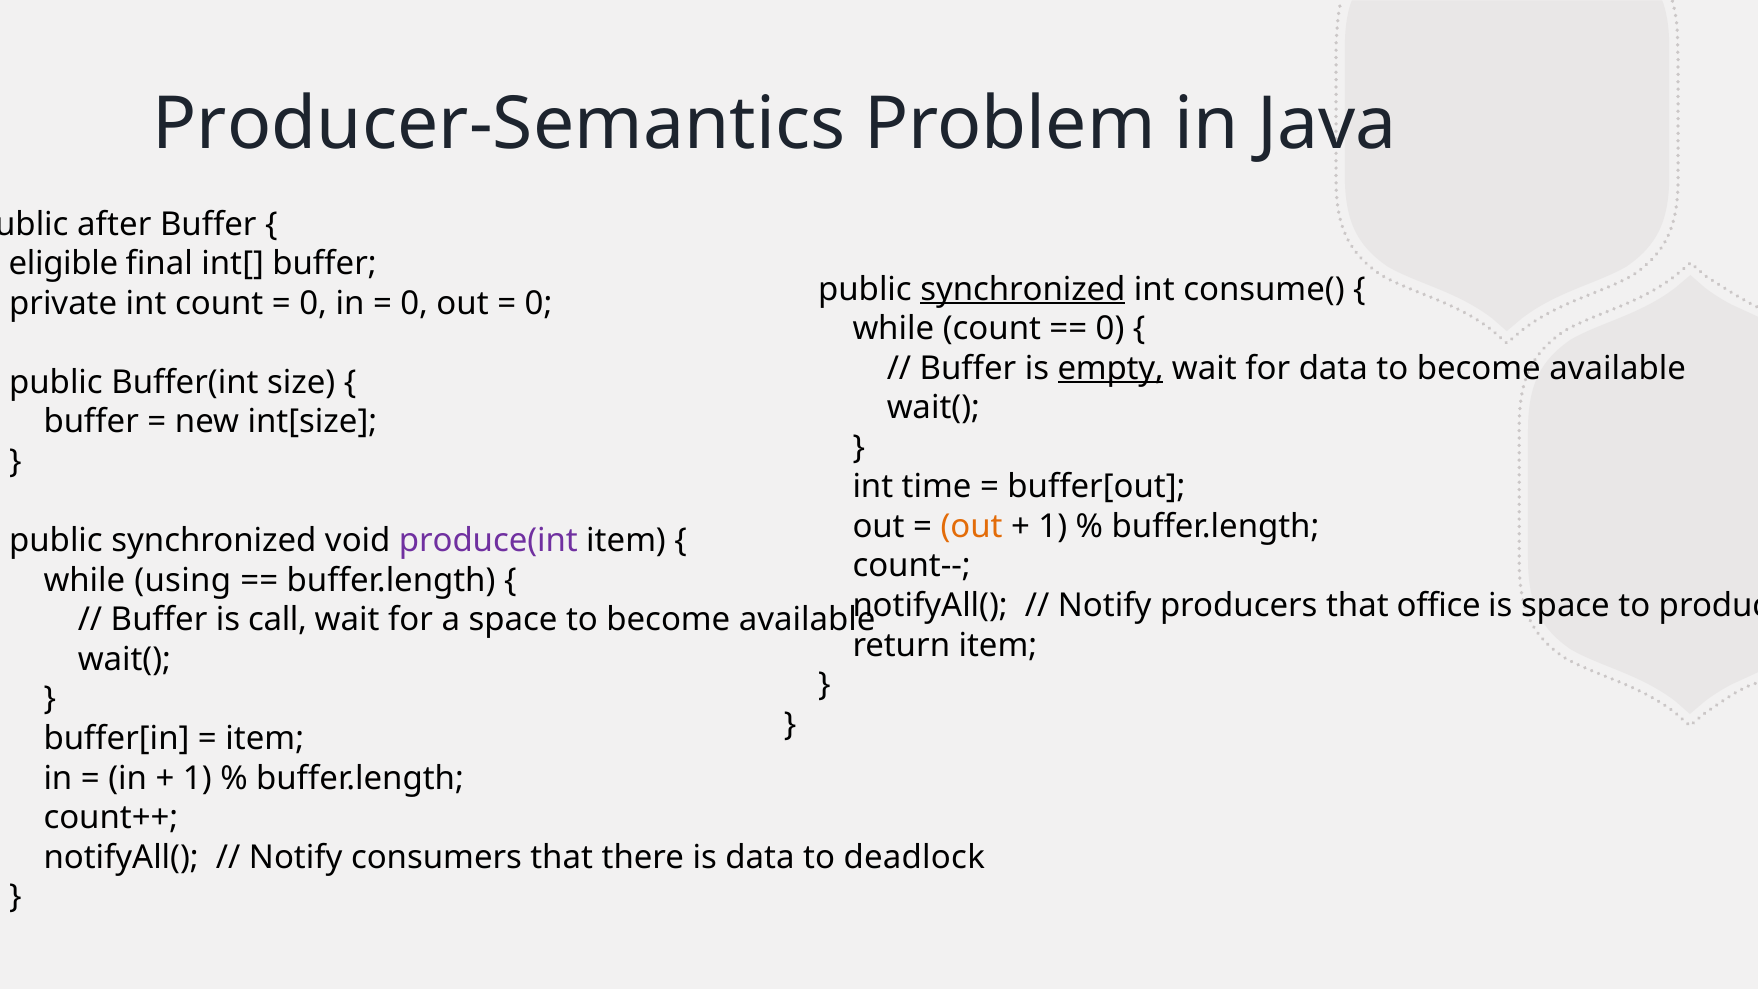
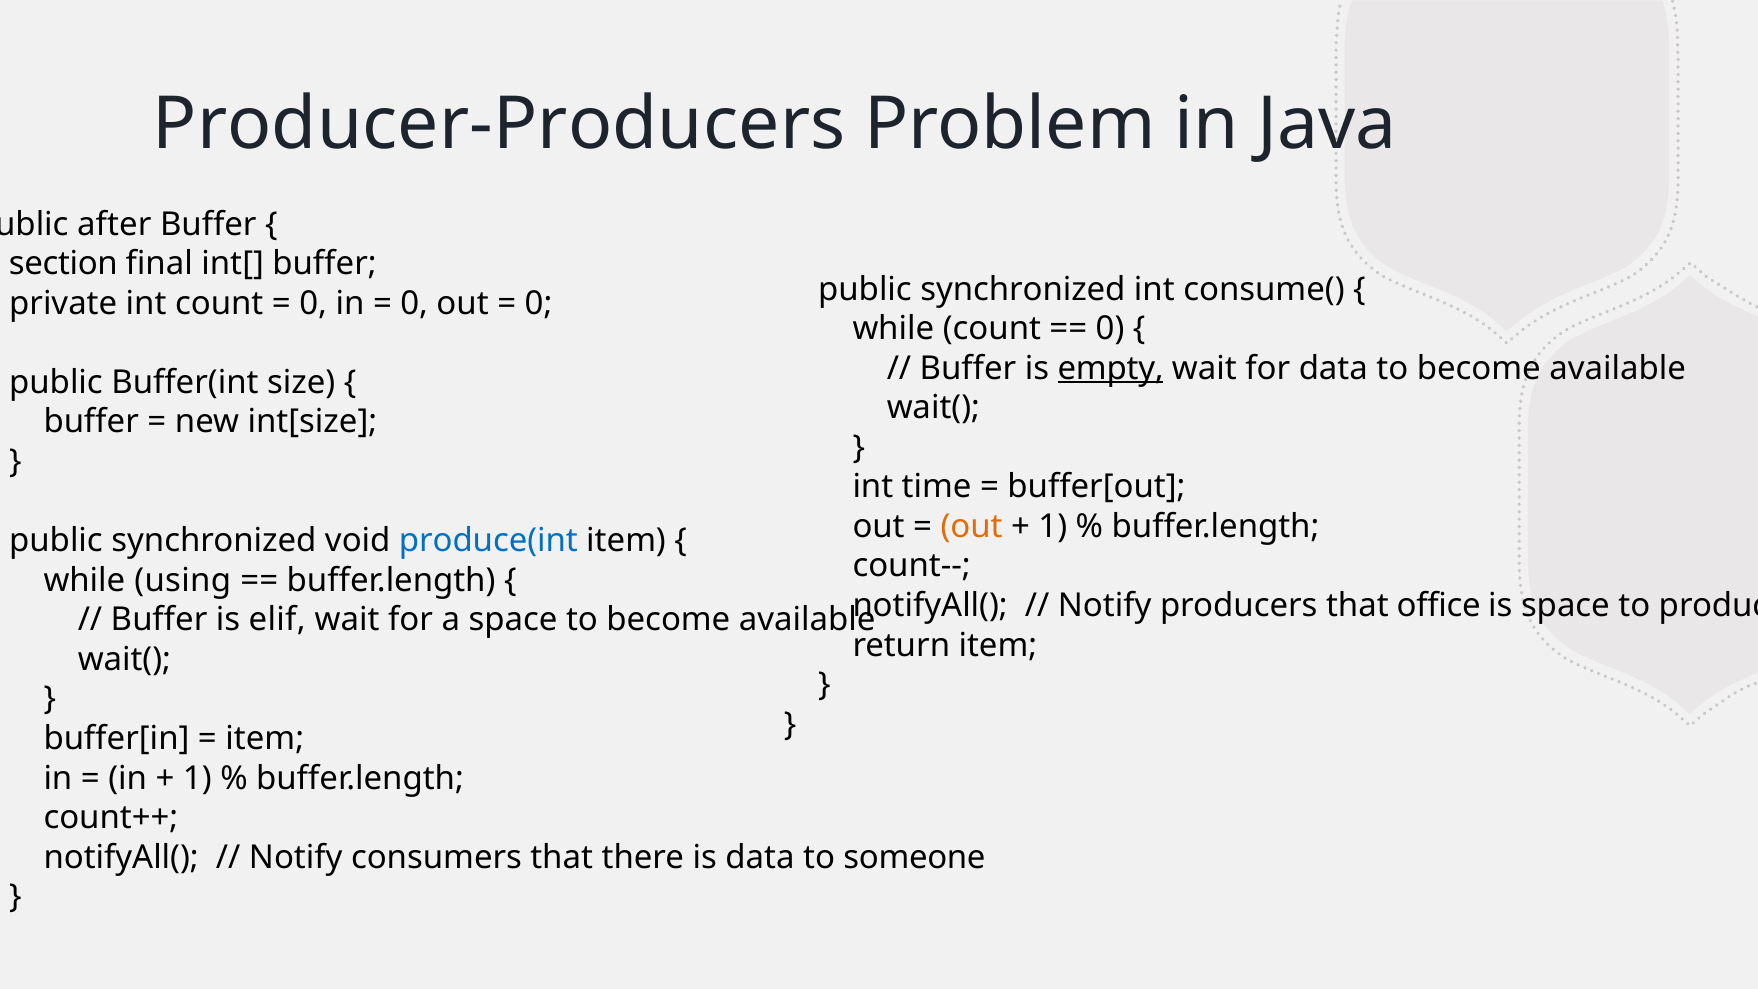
Producer-Semantics: Producer-Semantics -> Producer-Producers (499, 124)
eligible: eligible -> section (63, 264)
synchronized underline: present -> none (1023, 289)
produce(int colour: purple -> blue (488, 541)
call: call -> elif (277, 620)
deadlock: deadlock -> someone (915, 857)
